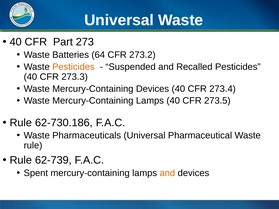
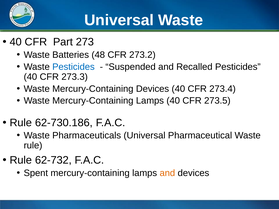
64: 64 -> 48 (98, 55)
Pesticides colour: orange -> blue (73, 67)
62-739: 62-739 -> 62-732 (53, 160)
